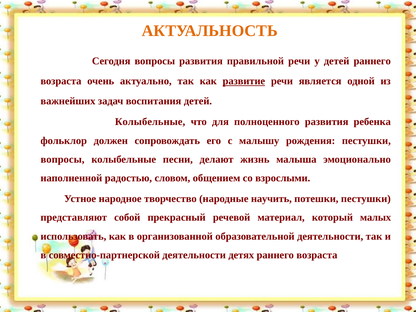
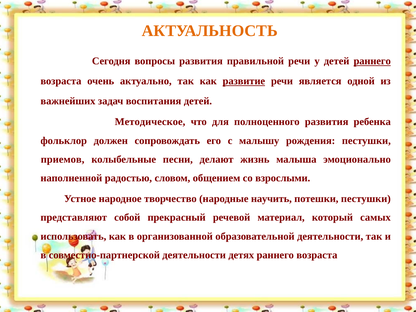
раннего underline: none -> present (372, 61)
Колыбельные: Колыбельные -> Методическое (150, 122)
вопросы: вопросы -> приемов (63, 159)
малых: малых -> самых (375, 218)
